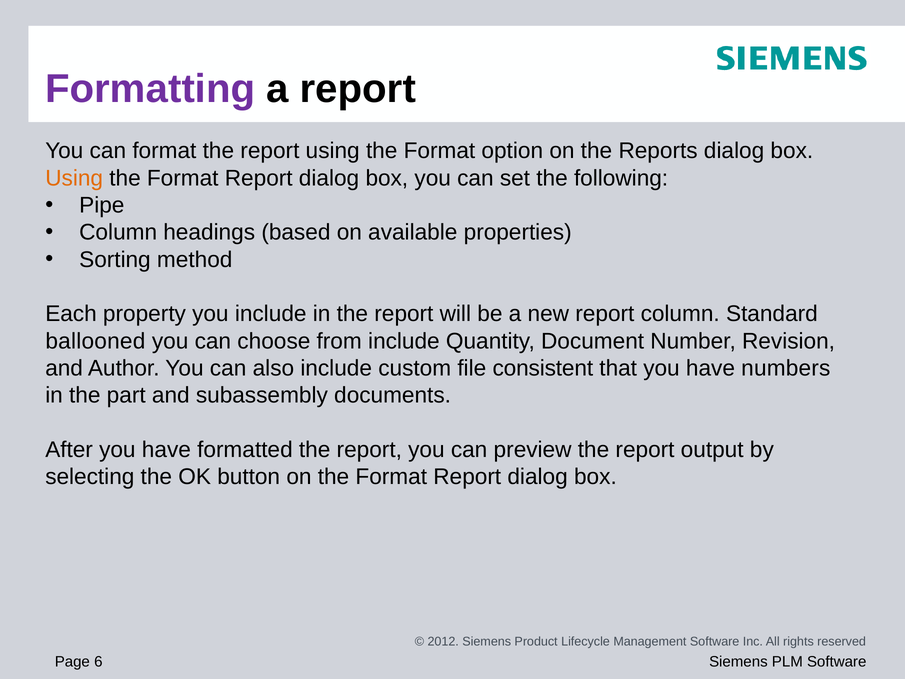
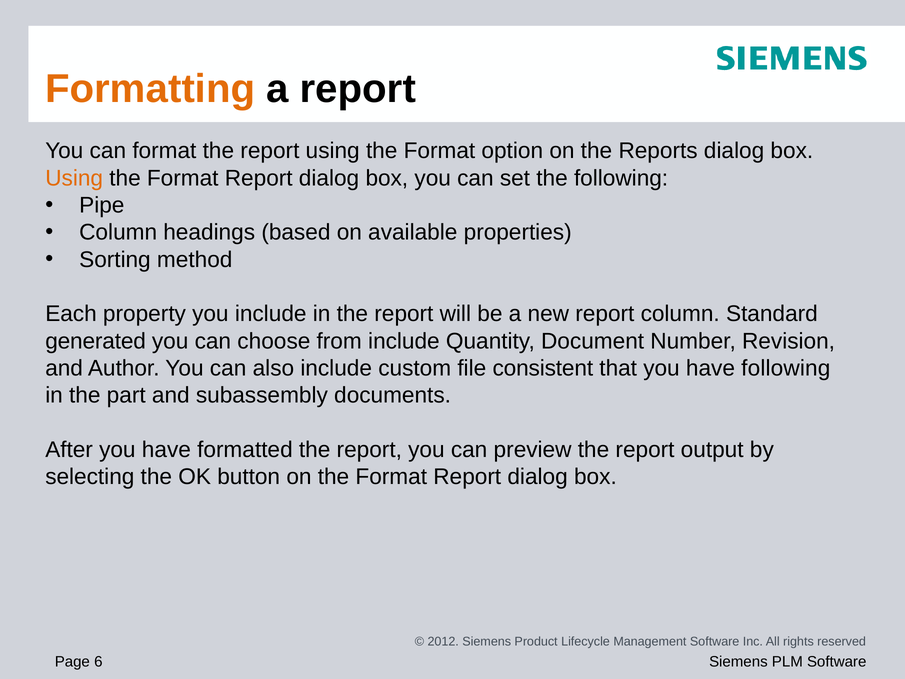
Formatting colour: purple -> orange (150, 89)
ballooned: ballooned -> generated (96, 341)
have numbers: numbers -> following (786, 368)
